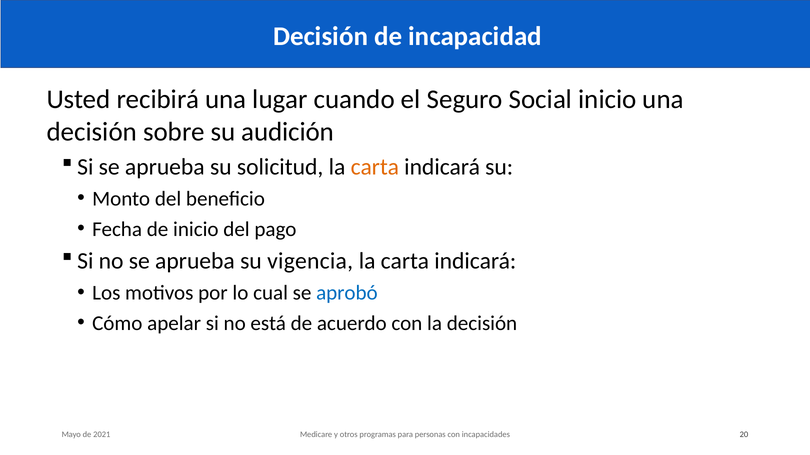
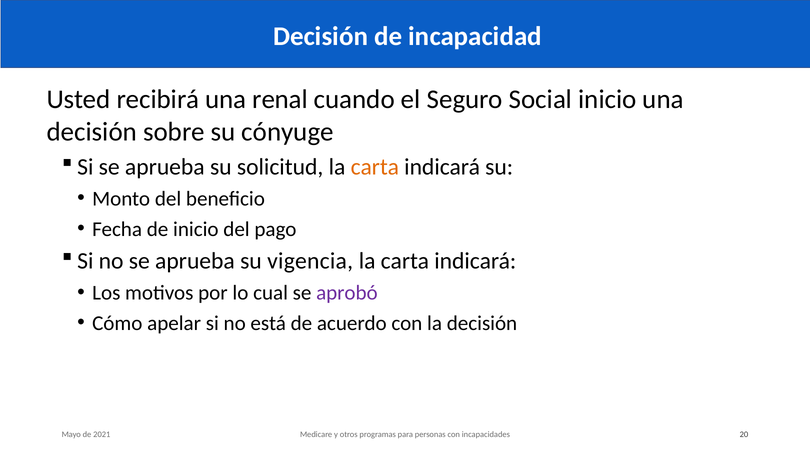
lugar: lugar -> renal (280, 100)
audición: audición -> cónyuge (288, 132)
aprobó colour: blue -> purple (347, 293)
